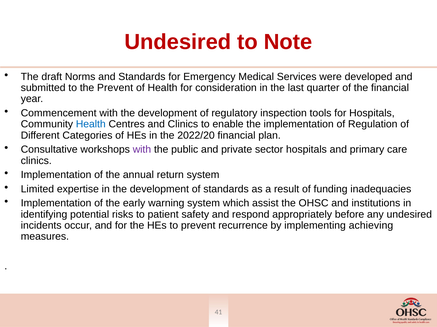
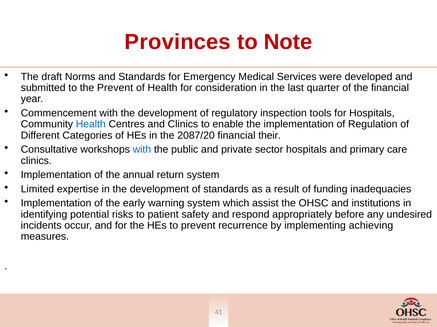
Undesired: Undesired -> Provinces (178, 42)
2022/20: 2022/20 -> 2087/20 (196, 136)
plan: plan -> their (270, 136)
with colour: purple -> blue (142, 150)
